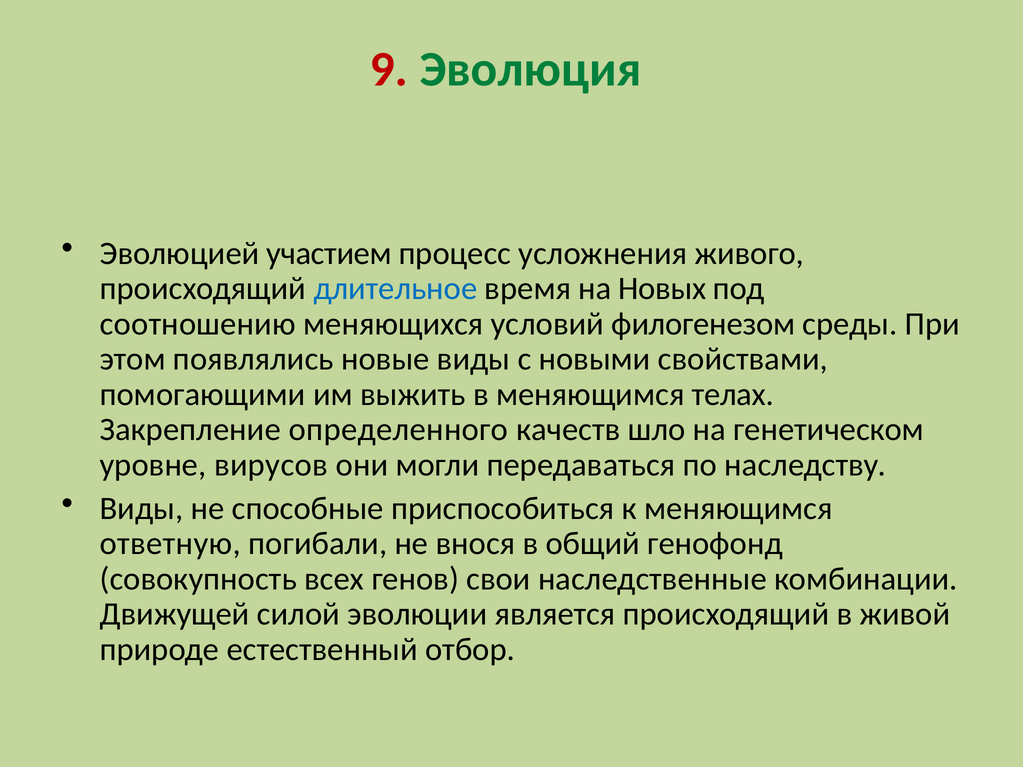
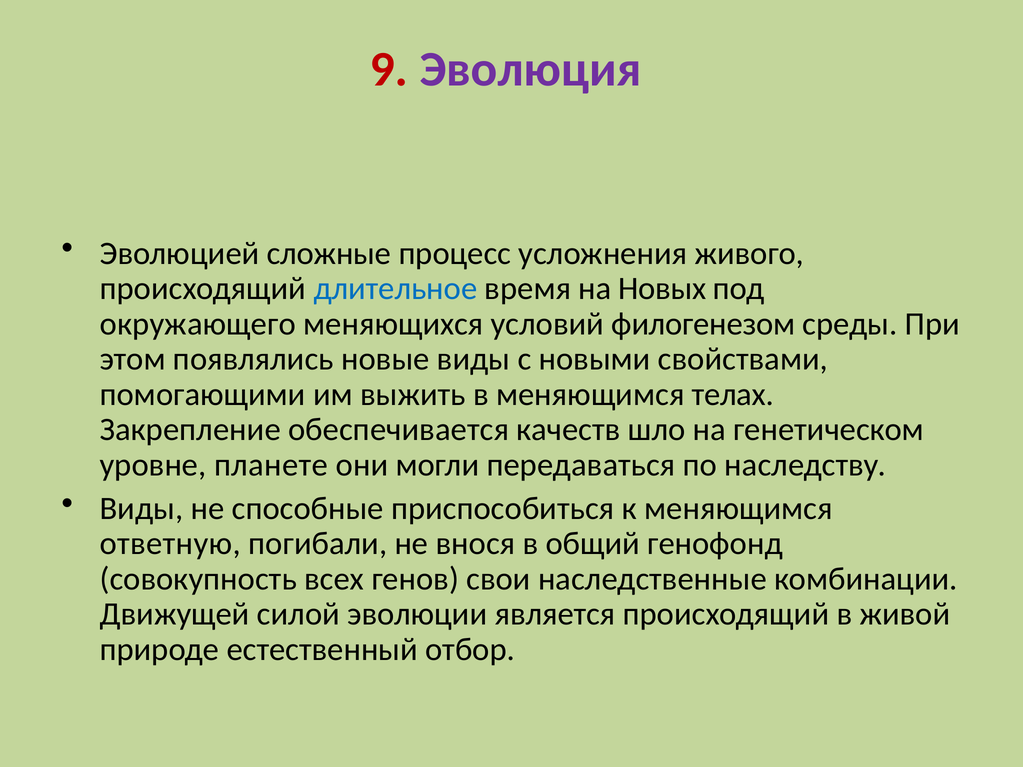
Эволюция colour: green -> purple (531, 69)
участием: участием -> сложные (329, 253)
соотношению: соотношению -> окружающего (198, 324)
определенного: определенного -> обеспечивается (399, 430)
вирусов: вирусов -> планете (271, 465)
